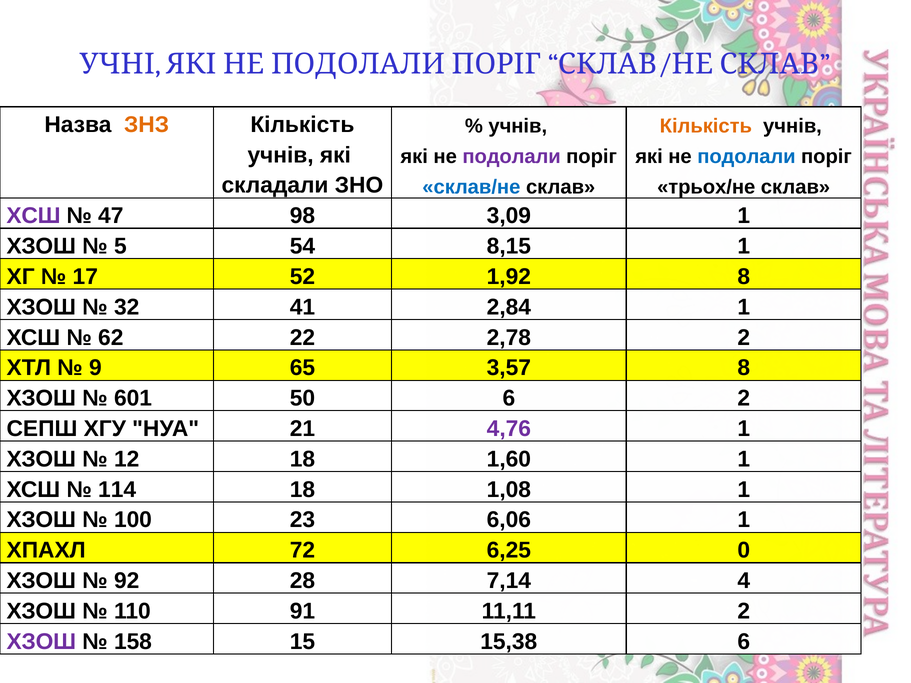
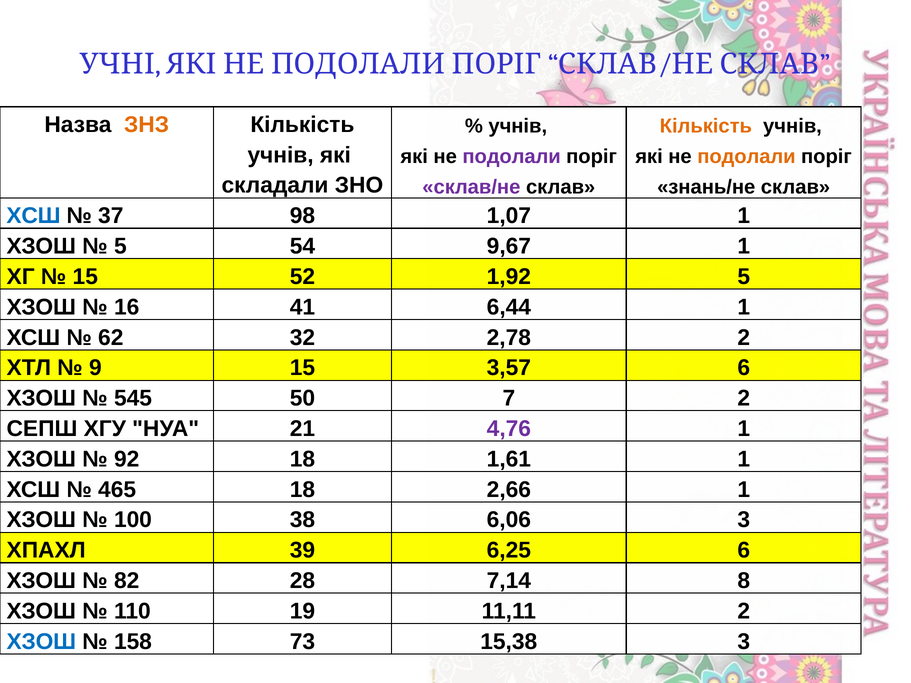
подолали colour: blue -> orange (746, 157)
склав/не colour: blue -> purple (471, 187)
трьох/не: трьох/не -> знань/не (706, 187)
ХСШ colour: purple -> blue (33, 216)
47: 47 -> 37 (111, 216)
3,09: 3,09 -> 1,07 (509, 216)
8,15: 8,15 -> 9,67 (509, 246)
17: 17 -> 15 (85, 277)
1,92 8: 8 -> 5 (744, 277)
32: 32 -> 16 (127, 307)
2,84: 2,84 -> 6,44 (509, 307)
22: 22 -> 32 (303, 338)
9 65: 65 -> 15 (303, 368)
3,57 8: 8 -> 6 (744, 368)
601: 601 -> 545 (133, 398)
50 6: 6 -> 7 (509, 398)
12: 12 -> 92 (127, 459)
1,60: 1,60 -> 1,61 (509, 459)
114: 114 -> 465 (117, 490)
1,08: 1,08 -> 2,66 (509, 490)
23: 23 -> 38 (303, 520)
6,06 1: 1 -> 3 (744, 520)
72: 72 -> 39 (303, 551)
6,25 0: 0 -> 6 (744, 551)
92: 92 -> 82 (127, 581)
4: 4 -> 8 (744, 581)
91: 91 -> 19 (303, 611)
ХЗОШ colour: purple -> blue (41, 642)
15: 15 -> 73 (303, 642)
15,38 6: 6 -> 3 (744, 642)
